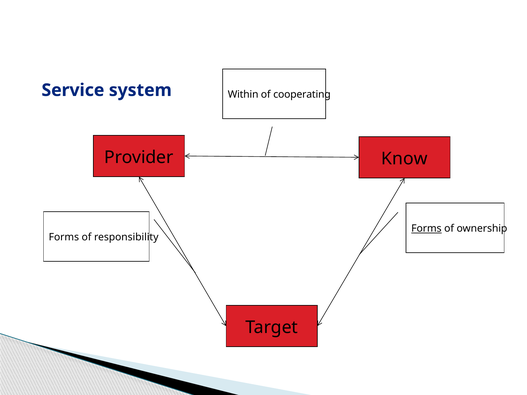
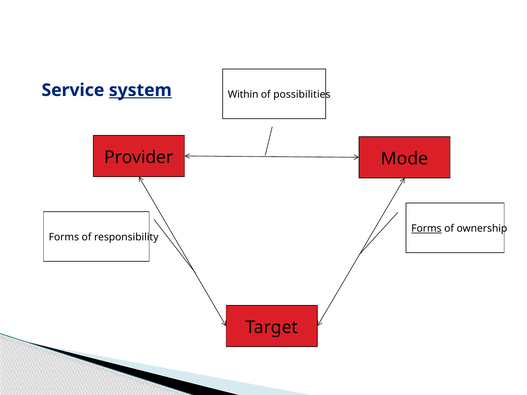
system underline: none -> present (140, 90)
cooperating: cooperating -> possibilities (302, 95)
Know: Know -> Mode (405, 159)
